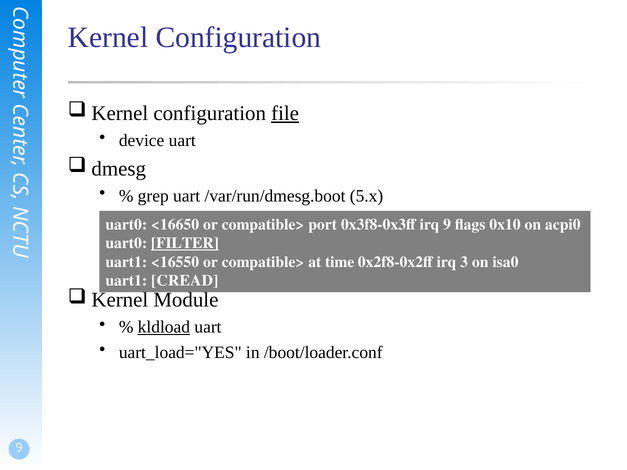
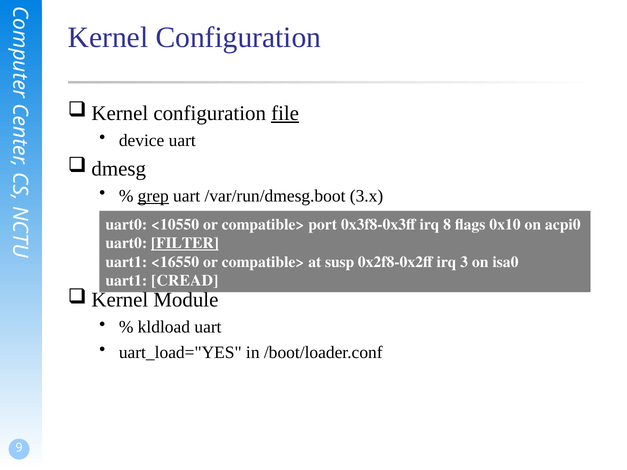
grep underline: none -> present (153, 196)
5.x: 5.x -> 3.x (367, 196)
<16650: <16650 -> <10550 (175, 225)
irq 9: 9 -> 8 (447, 225)
time: time -> susp (340, 262)
kldload underline: present -> none (164, 327)
